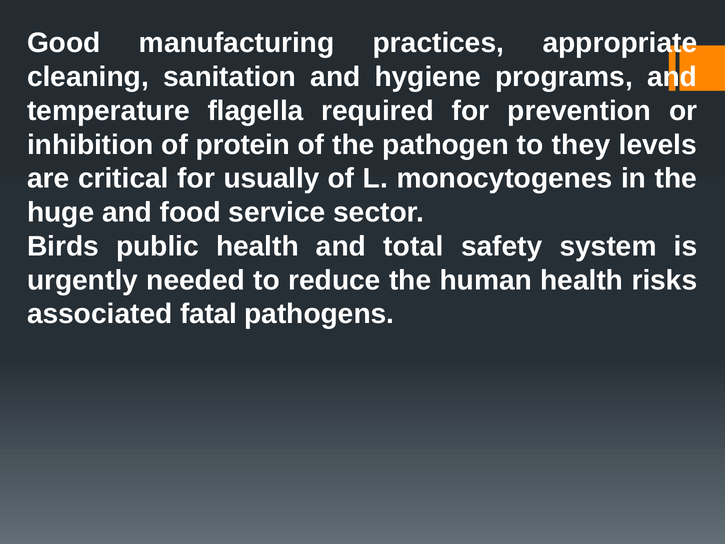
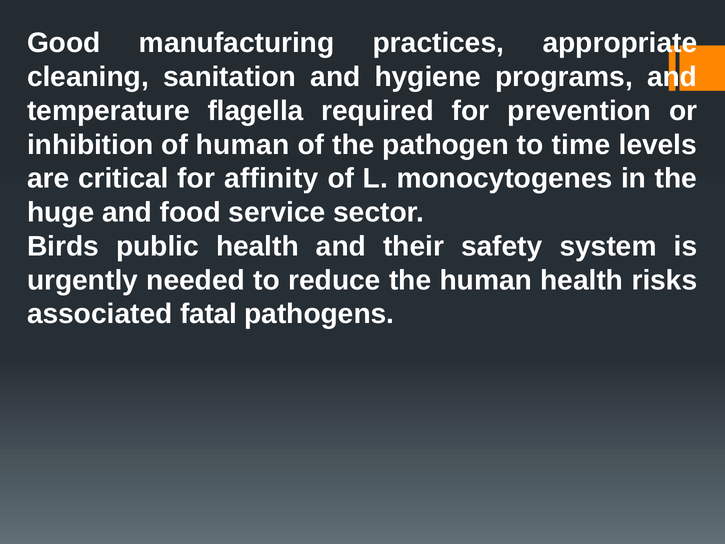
of protein: protein -> human (243, 145)
they: they -> time (581, 145)
usually: usually -> affinity (271, 179)
total: total -> their (414, 246)
